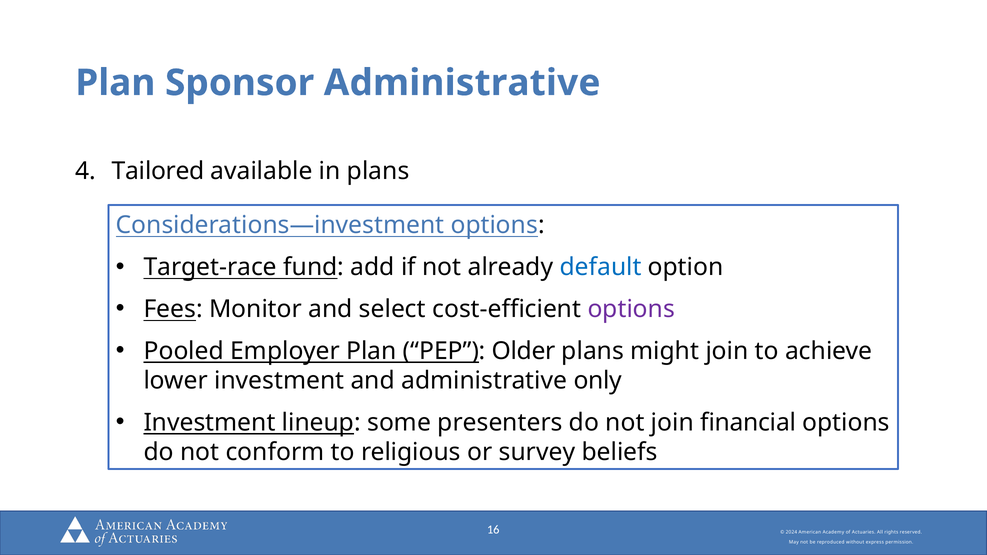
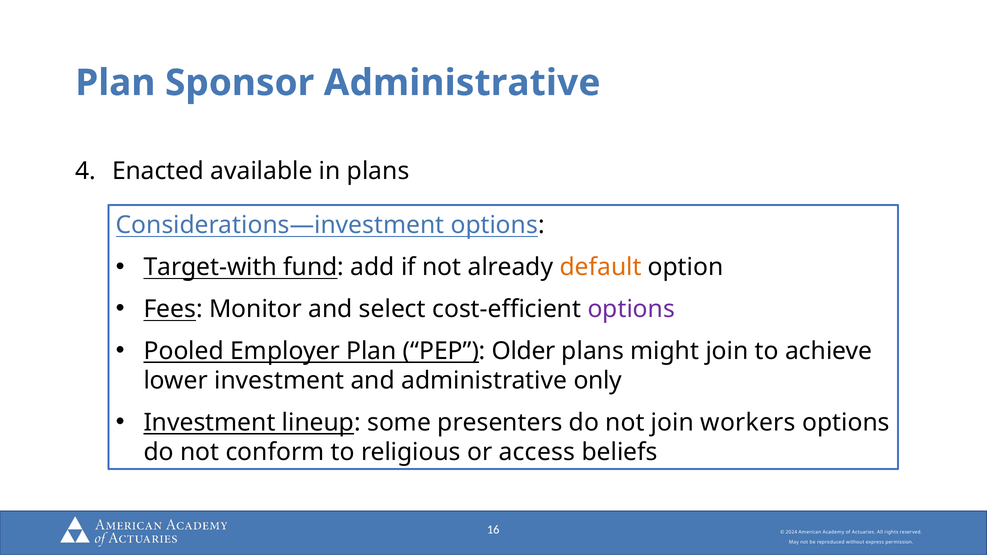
Tailored: Tailored -> Enacted (158, 171)
Target-race: Target-race -> Target-with (210, 267)
default colour: blue -> orange (601, 267)
financial: financial -> workers (748, 423)
survey: survey -> access (537, 452)
